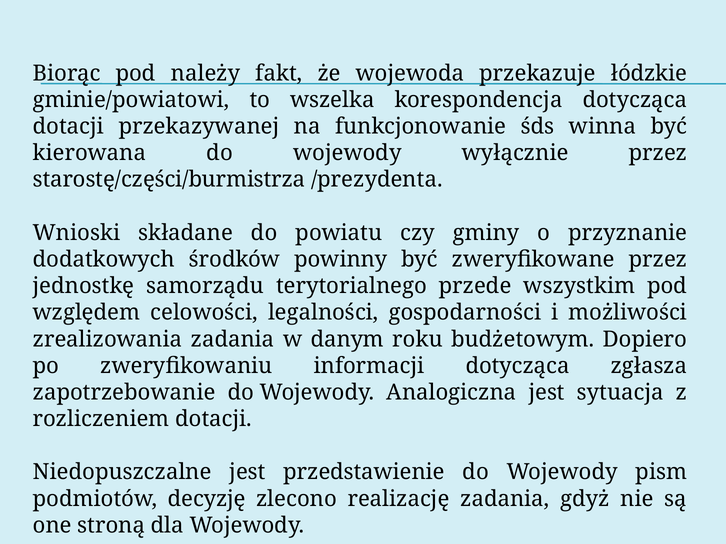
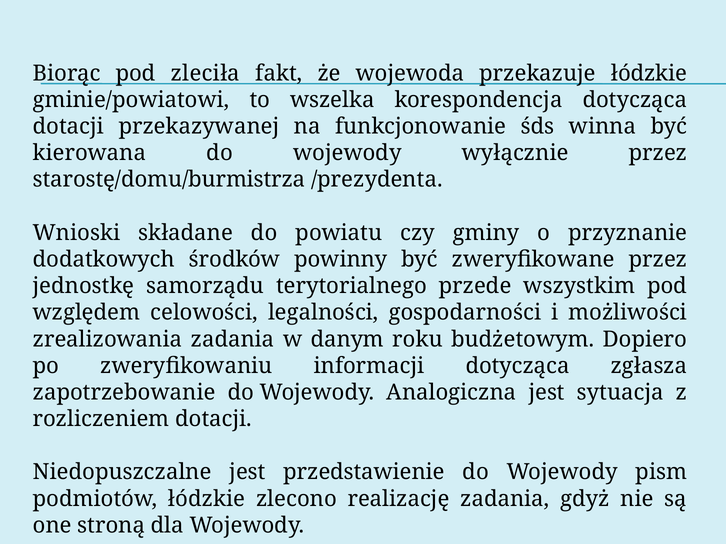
należy: należy -> zleciła (205, 73)
starostę/części/burmistrza: starostę/części/burmistrza -> starostę/domu/burmistrza (169, 180)
podmiotów decyzję: decyzję -> łódzkie (207, 499)
